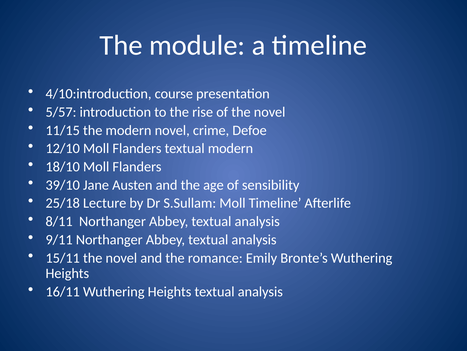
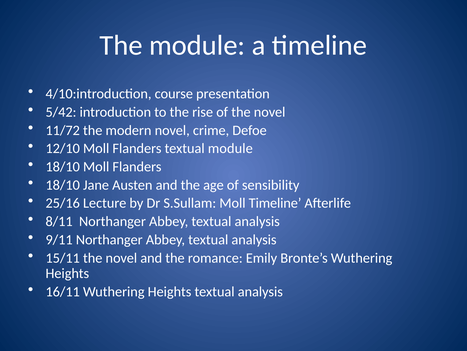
5/57: 5/57 -> 5/42 (61, 112)
11/15: 11/15 -> 11/72 (63, 130)
textual modern: modern -> module (230, 148)
39/10: 39/10 -> 18/10 (63, 185)
25/18: 25/18 -> 25/16 (63, 203)
